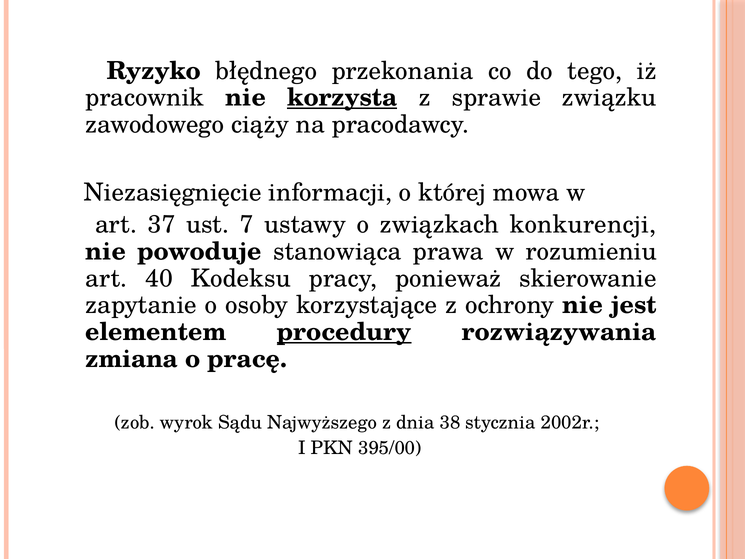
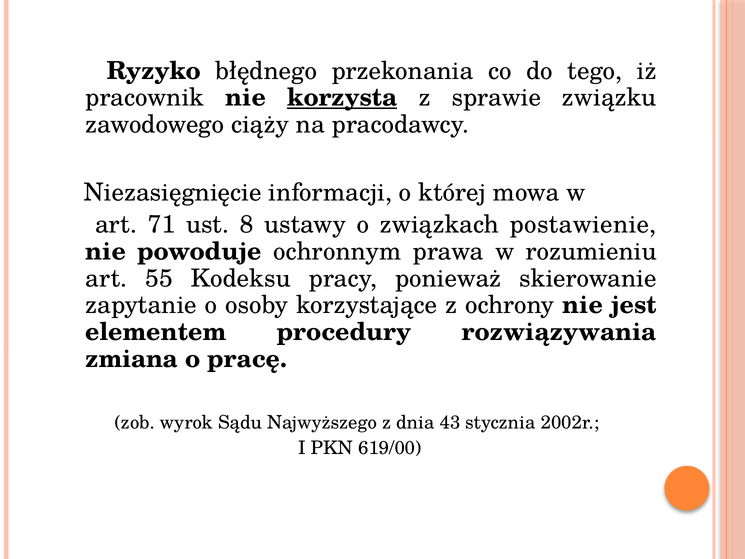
37: 37 -> 71 (162, 225)
7: 7 -> 8 (247, 225)
konkurencji: konkurencji -> postawienie (583, 225)
stanowiąca: stanowiąca -> ochronnym (337, 251)
40: 40 -> 55 (159, 278)
procedury underline: present -> none (344, 332)
38: 38 -> 43 (450, 422)
395/00: 395/00 -> 619/00 (390, 448)
